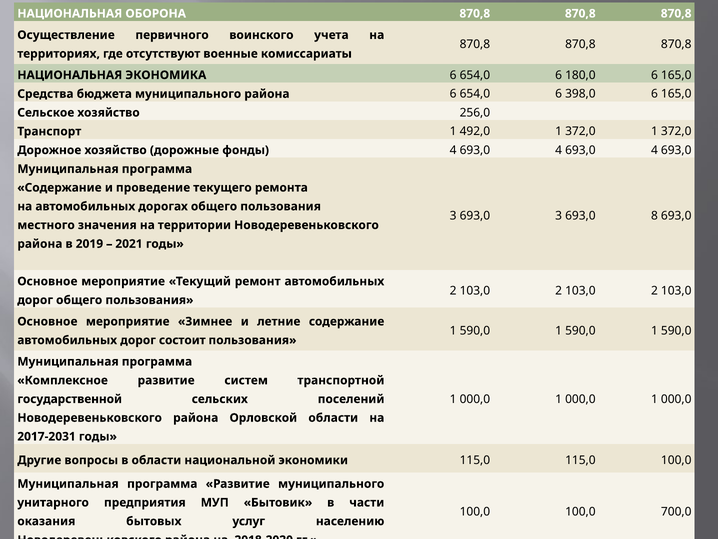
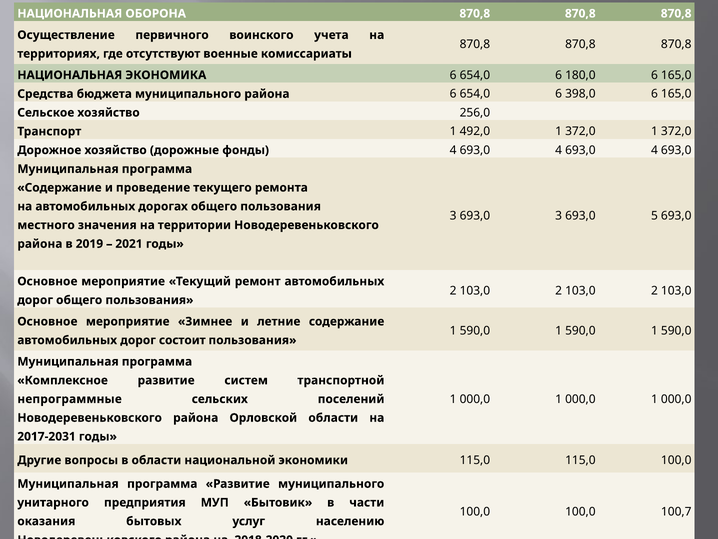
8: 8 -> 5 (654, 216)
государственной: государственной -> непрограммные (70, 399)
700,0: 700,0 -> 100,7 (676, 511)
